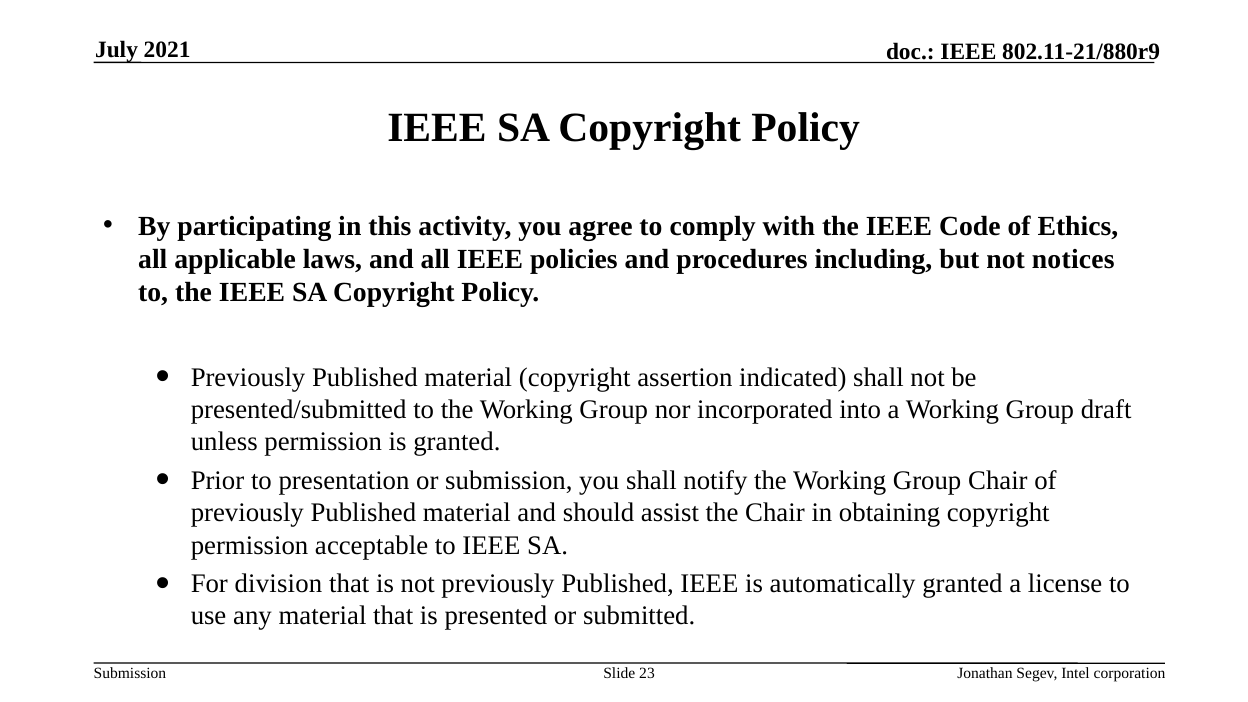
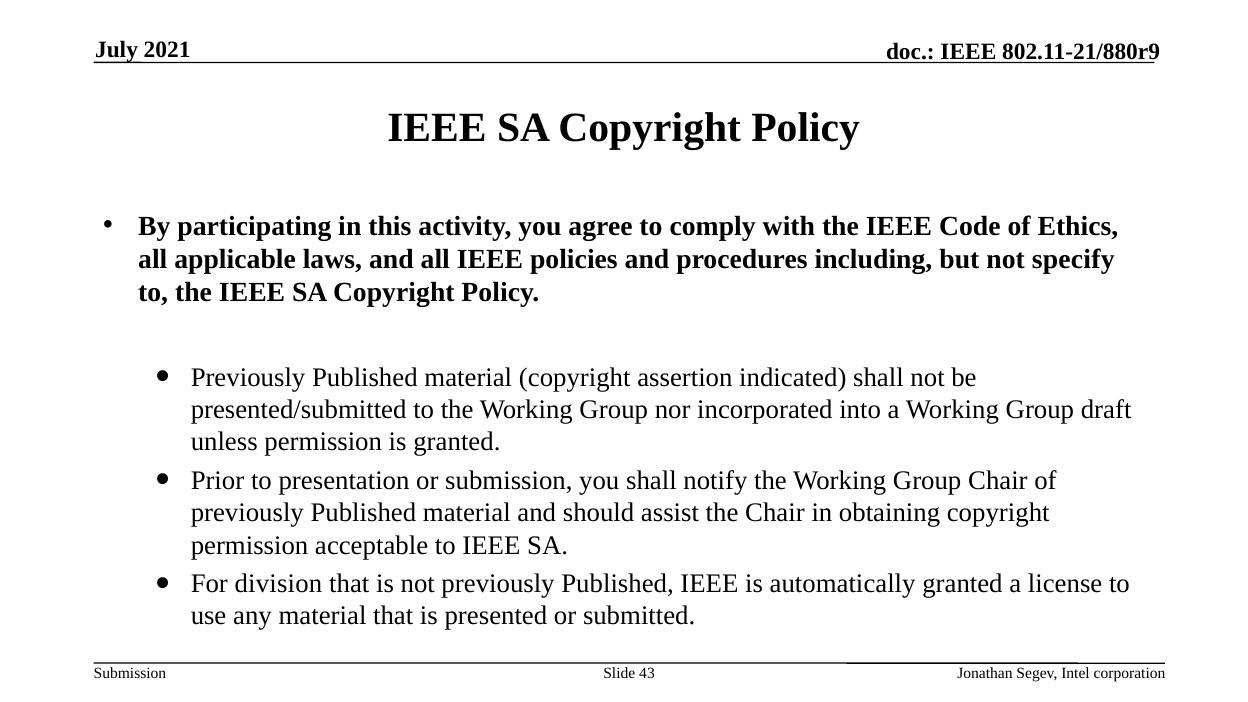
notices: notices -> specify (1073, 259)
23: 23 -> 43 (647, 673)
